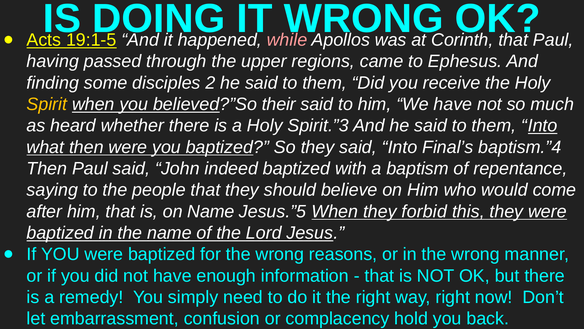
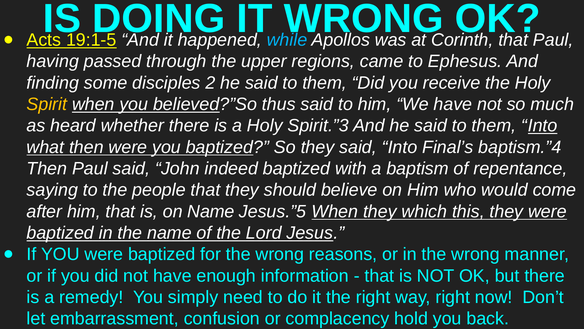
while colour: pink -> light blue (287, 40)
their: their -> thus (279, 104)
forbid: forbid -> which (424, 211)
